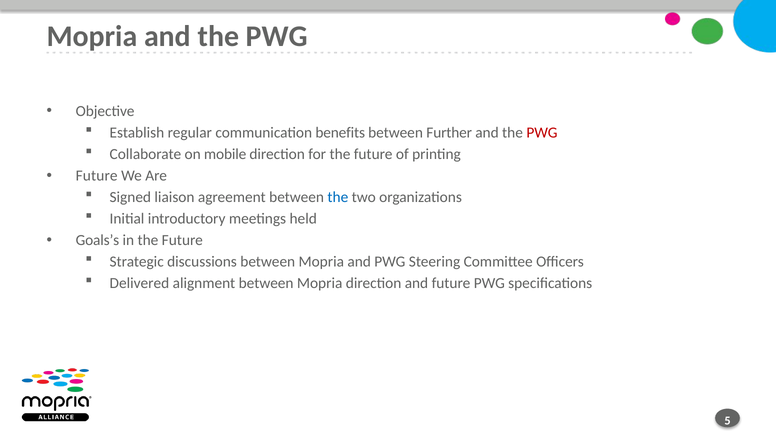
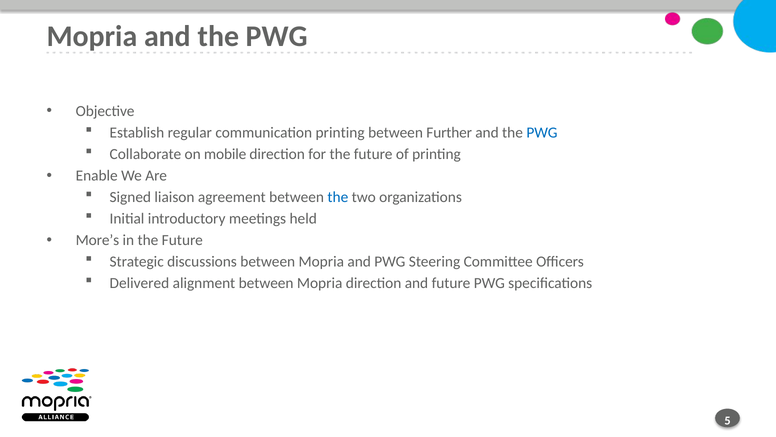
communication benefits: benefits -> printing (340, 133)
PWG colour: red -> blue (542, 133)
Future: Future -> Enable (97, 176)
Goals’s: Goals’s -> More’s (97, 240)
